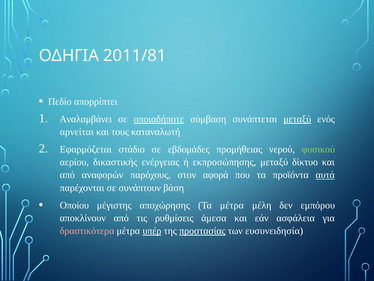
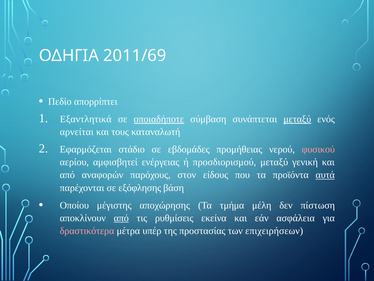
2011/81: 2011/81 -> 2011/69 (135, 55)
Αναλαμβάνει: Αναλαμβάνει -> Εξαντλητικά (86, 119)
φυσικού colour: light green -> pink (318, 149)
δικαστικής: δικαστικής -> αμφισβητεί (115, 162)
εκπροσώπησης: εκπροσώπησης -> προσδιορισμού (224, 162)
δίκτυο: δίκτυο -> γενική (305, 162)
αφορά: αφορά -> είδους (216, 175)
συνάπτουν: συνάπτουν -> εξόφλησης (140, 187)
Τα μέτρα: μέτρα -> τμήμα (232, 205)
εμπόρου: εμπόρου -> πίστωση (318, 205)
από underline: none -> present (121, 218)
άμεσα: άμεσα -> εκείνα (214, 218)
υπέρ underline: present -> none (152, 230)
προστασίας underline: present -> none (202, 230)
ευσυνειδησία: ευσυνειδησία -> επιχειρήσεων (274, 230)
